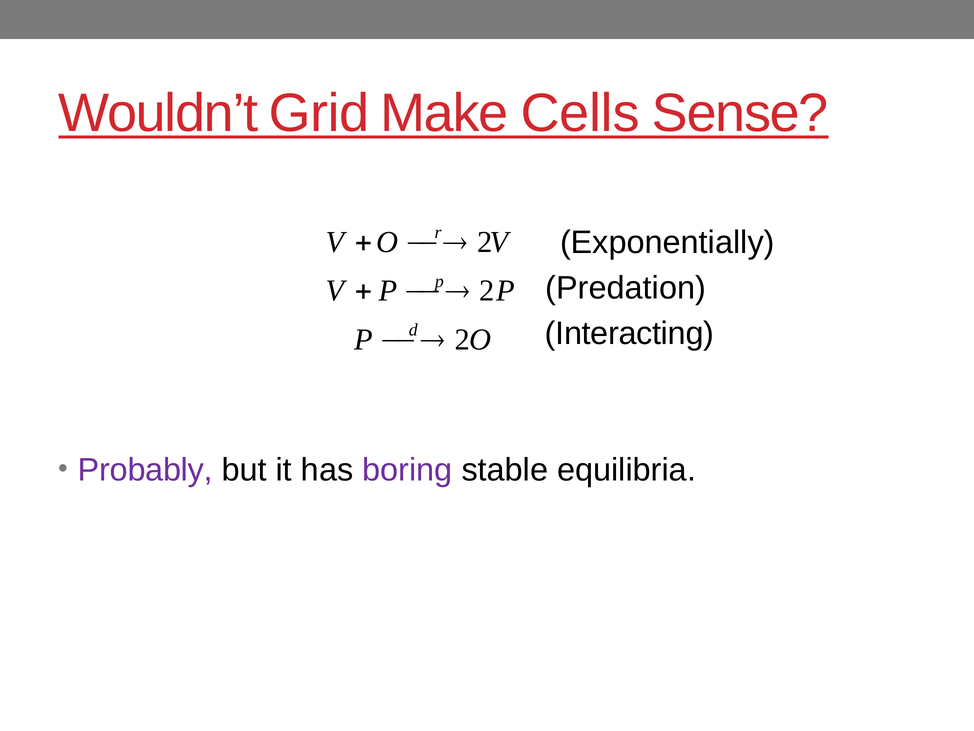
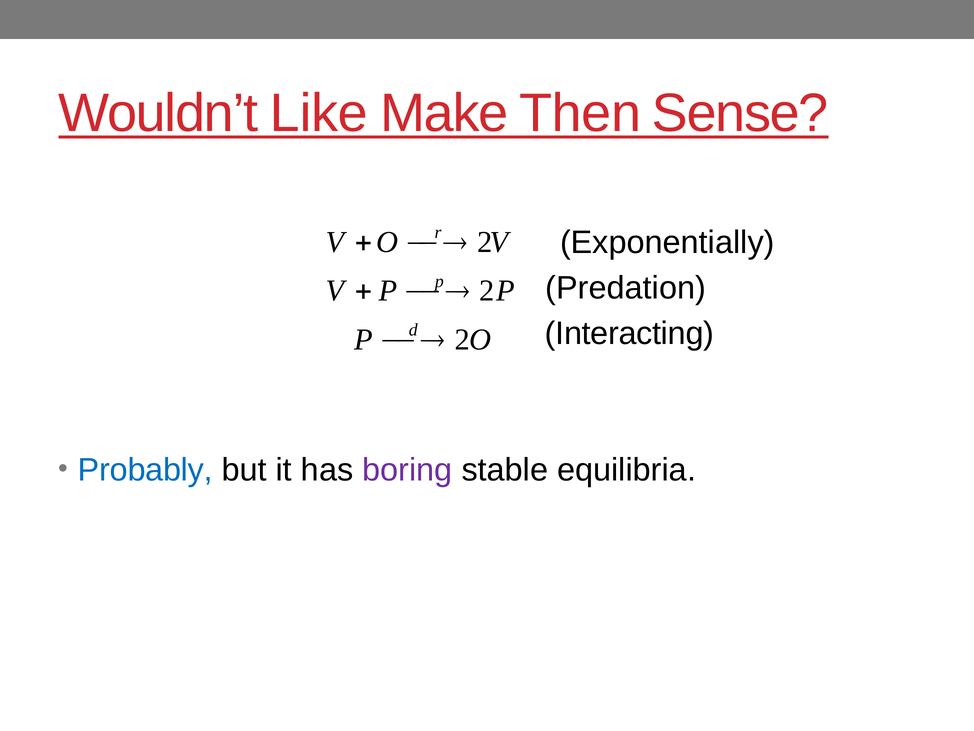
Grid: Grid -> Like (319, 113)
Cells: Cells -> Then (580, 113)
Probably colour: purple -> blue (145, 470)
